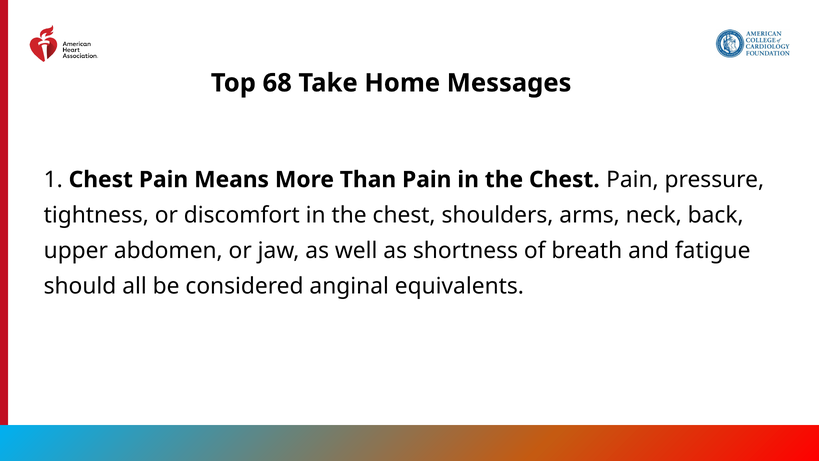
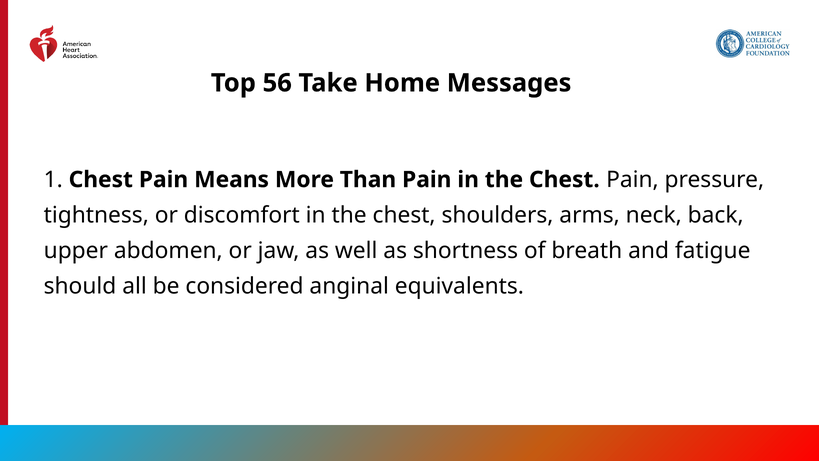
68: 68 -> 56 (277, 83)
